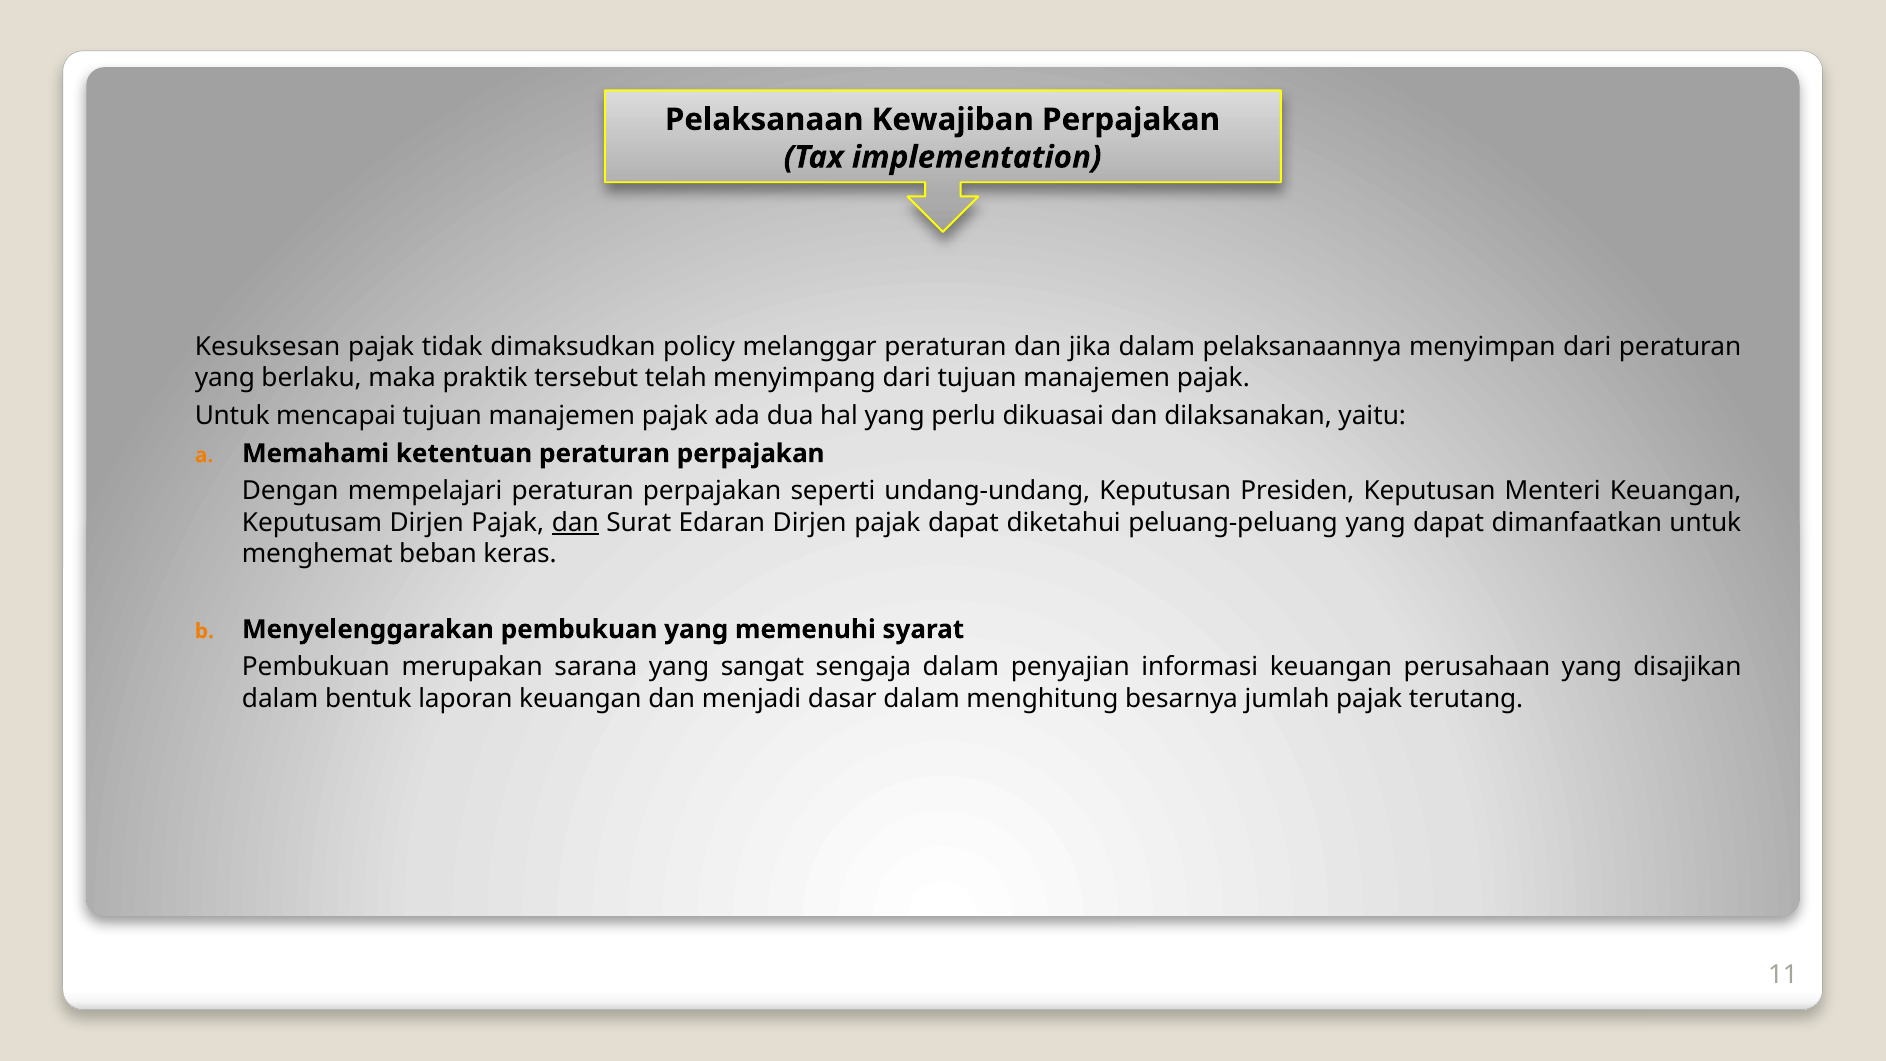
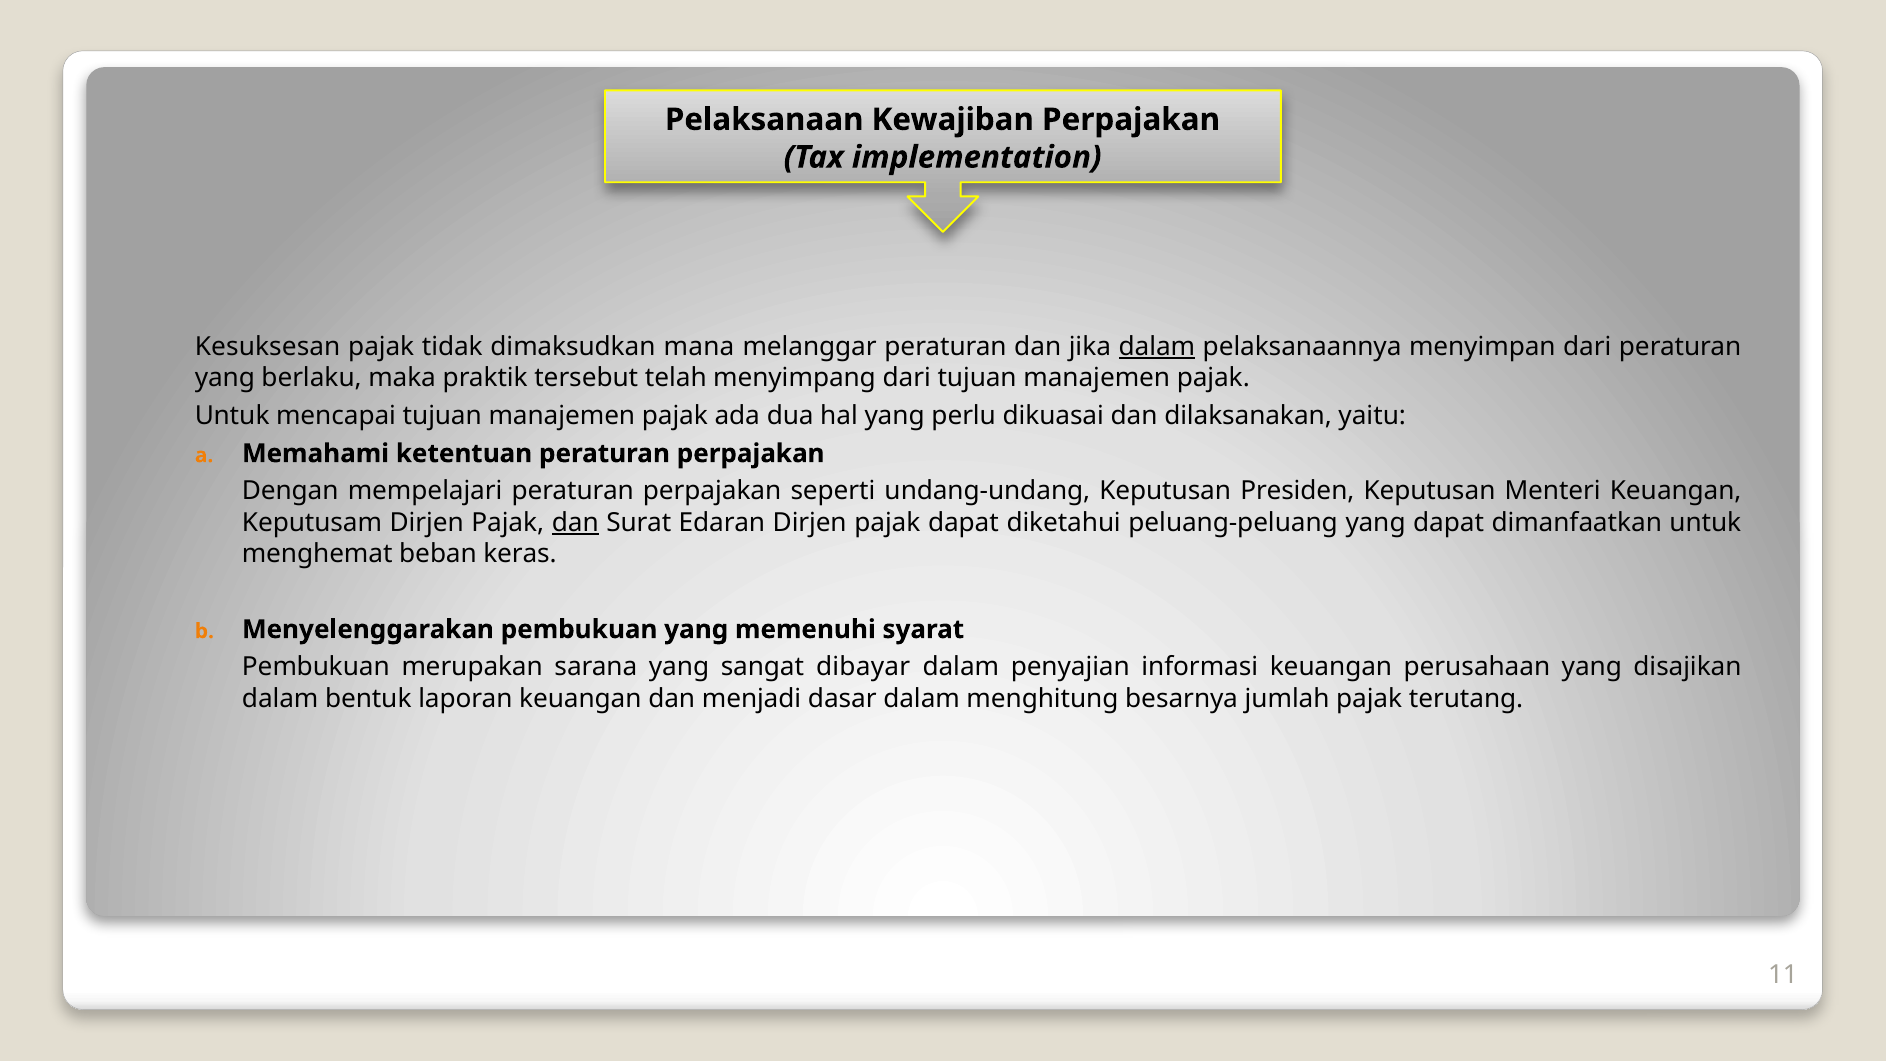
policy: policy -> mana (699, 347)
dalam underline: none -> present (1157, 347)
sengaja: sengaja -> dibayar (863, 667)
